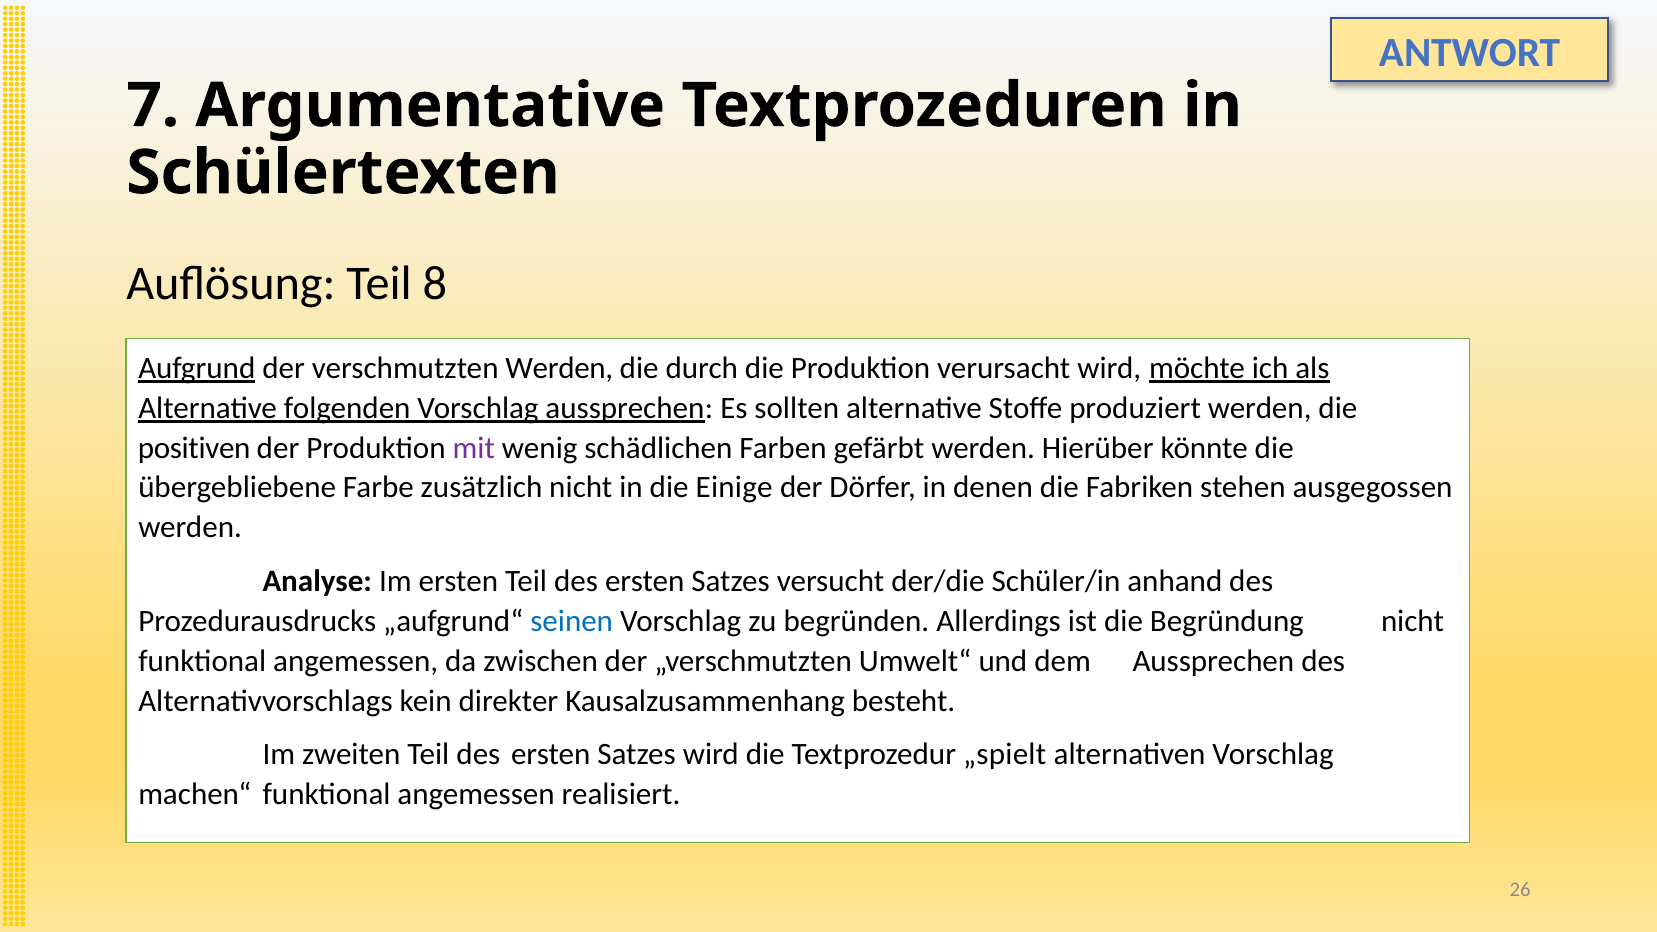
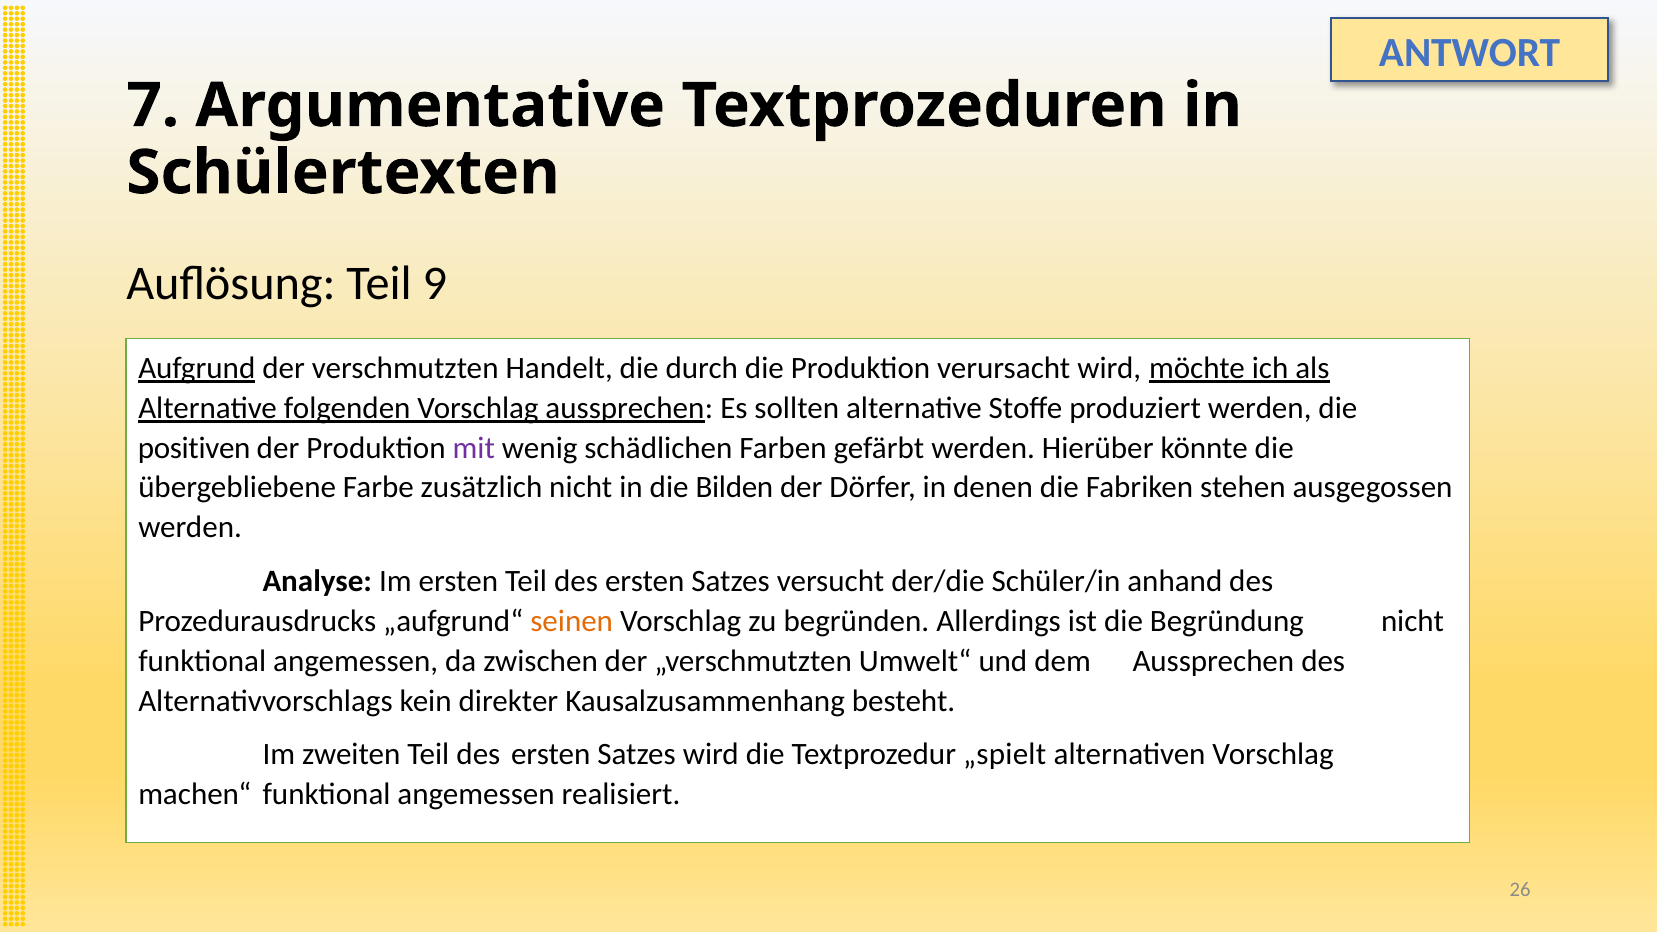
8: 8 -> 9 (435, 283)
verschmutzten Werden: Werden -> Handelt (559, 368)
Einige: Einige -> Bilden (734, 488)
seinen colour: blue -> orange (572, 621)
